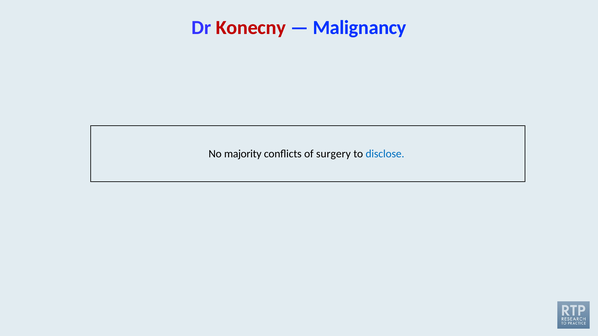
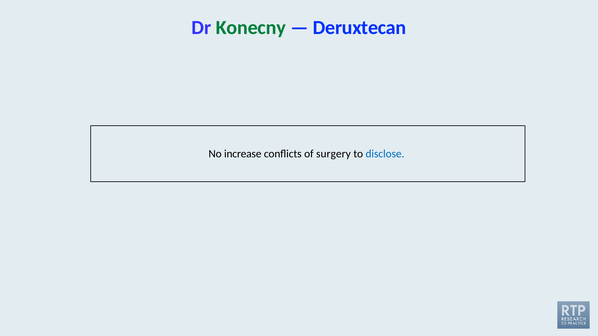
Konecny colour: red -> green (251, 28)
Malignancy: Malignancy -> Deruxtecan (360, 28)
majority: majority -> increase (243, 154)
